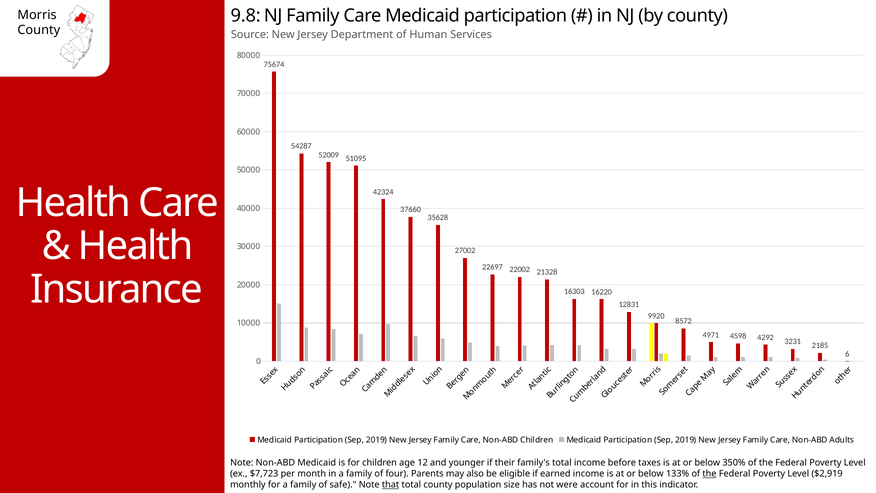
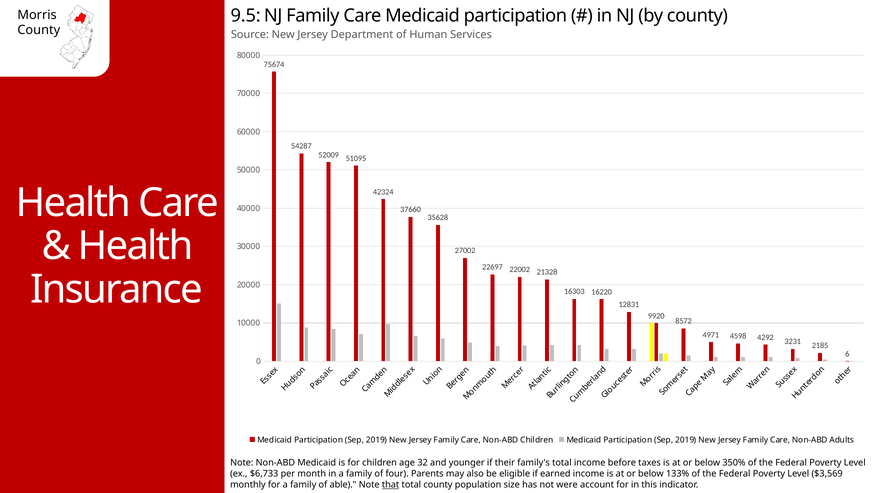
9.8: 9.8 -> 9.5 (246, 15)
12: 12 -> 32 (423, 462)
$7,723: $7,723 -> $6,733 (264, 473)
the underline: present -> none (709, 473)
$2,919: $2,919 -> $3,569 (827, 473)
safe: safe -> able (343, 484)
